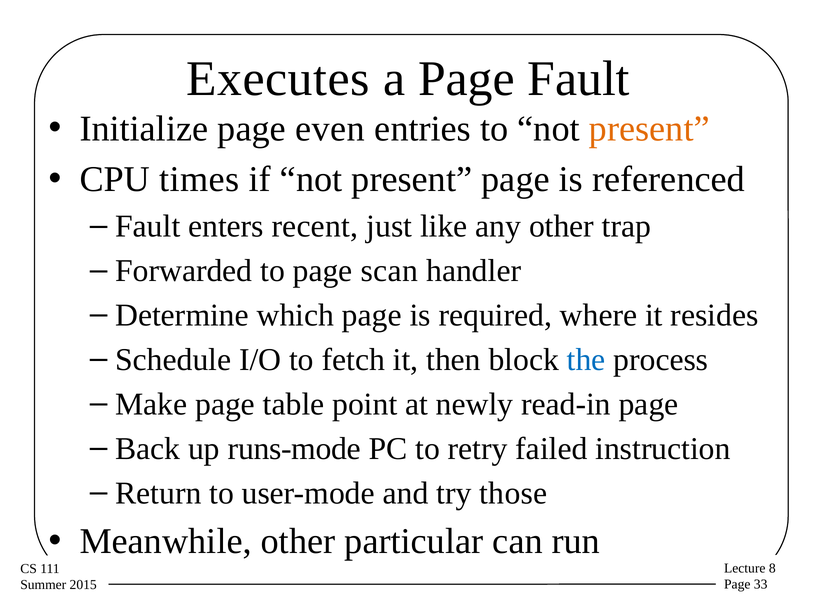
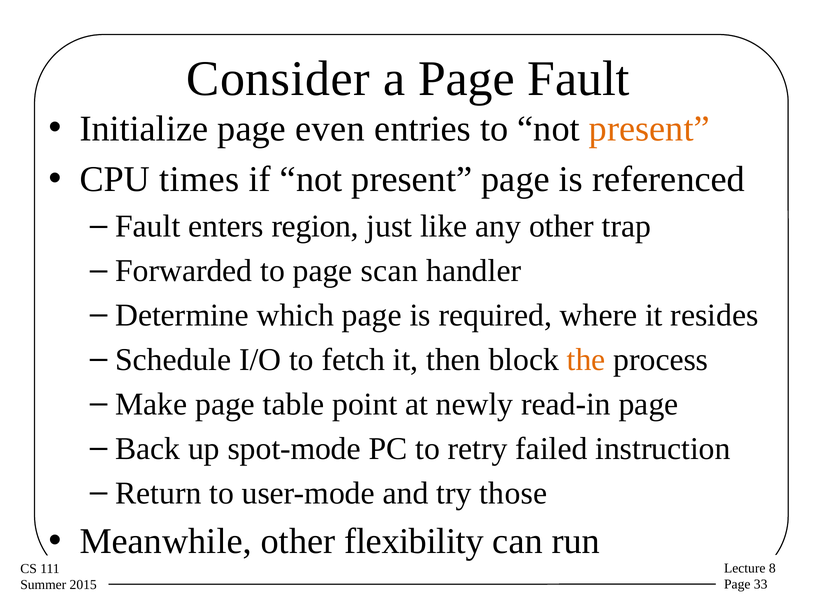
Executes: Executes -> Consider (278, 79)
recent: recent -> region (315, 226)
the colour: blue -> orange (586, 360)
runs-mode: runs-mode -> spot-mode (294, 449)
particular: particular -> flexibility (414, 541)
